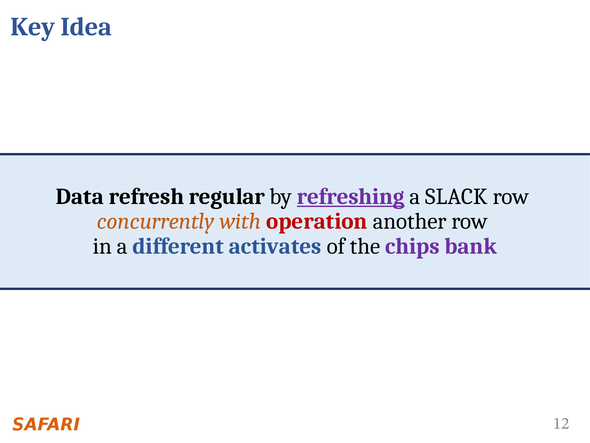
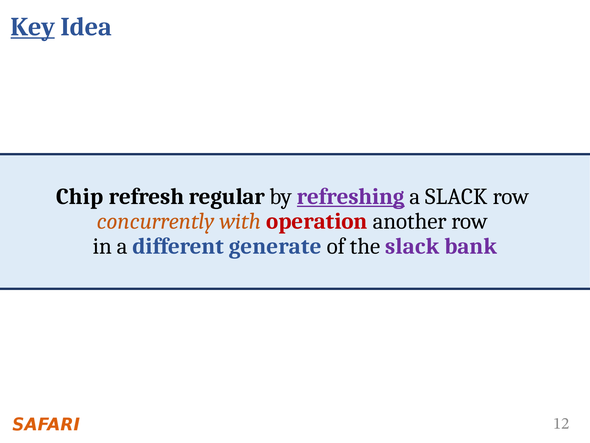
Key underline: none -> present (33, 27)
Data: Data -> Chip (80, 196)
activates: activates -> generate (275, 246)
the chips: chips -> slack (412, 246)
